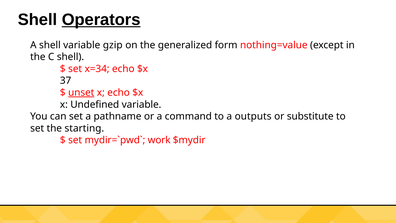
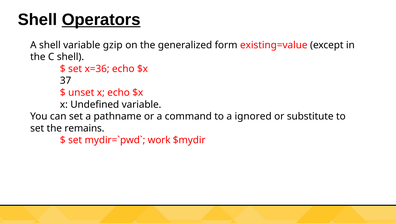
nothing=value: nothing=value -> existing=value (274, 45)
x=34: x=34 -> x=36 (97, 69)
unset underline: present -> none (81, 93)
outputs: outputs -> ignored (253, 116)
starting: starting -> remains (84, 128)
